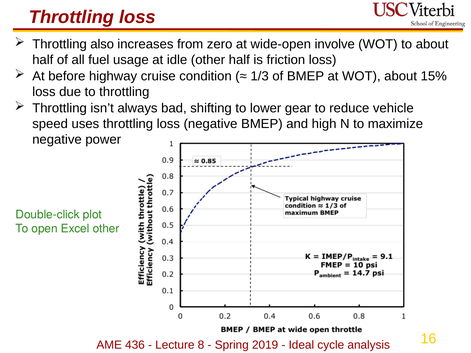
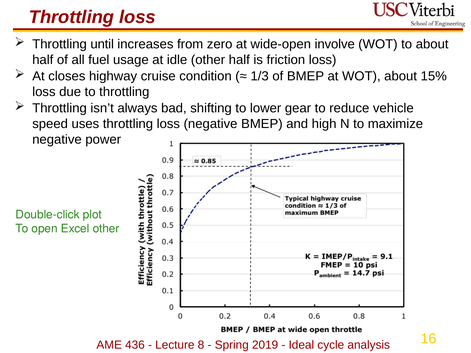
also: also -> until (102, 44)
before: before -> closes (67, 76)
